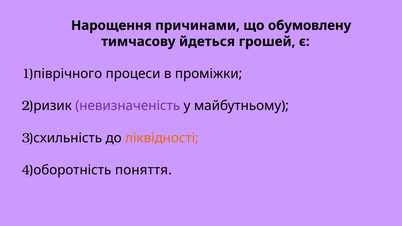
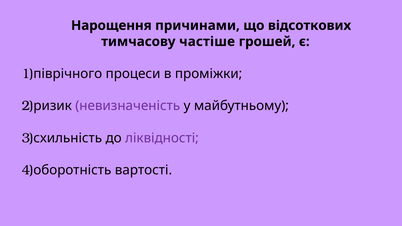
обумовлену: обумовлену -> відсоткових (310, 26)
йдеться: йдеться -> частіше (207, 42)
ліквідності colour: orange -> purple (162, 138)
поняття: поняття -> вартості (143, 170)
